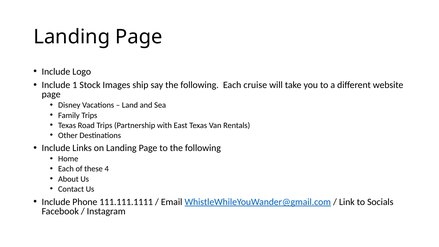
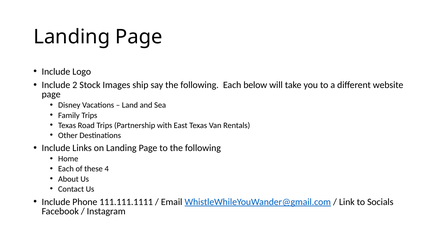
1: 1 -> 2 (75, 85)
cruise: cruise -> below (255, 85)
